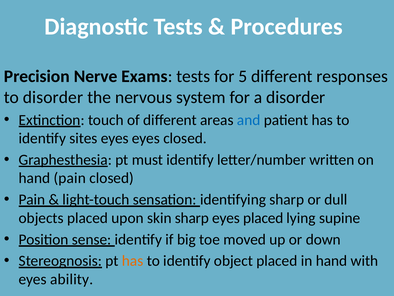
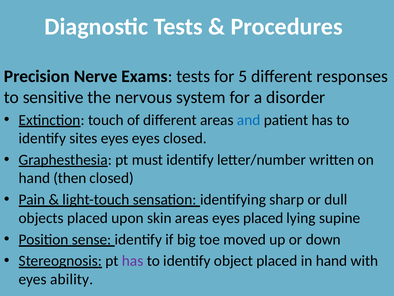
to disorder: disorder -> sensitive (53, 97)
hand pain: pain -> then (70, 178)
skin sharp: sharp -> areas (192, 218)
has colour: orange -> purple (133, 260)
